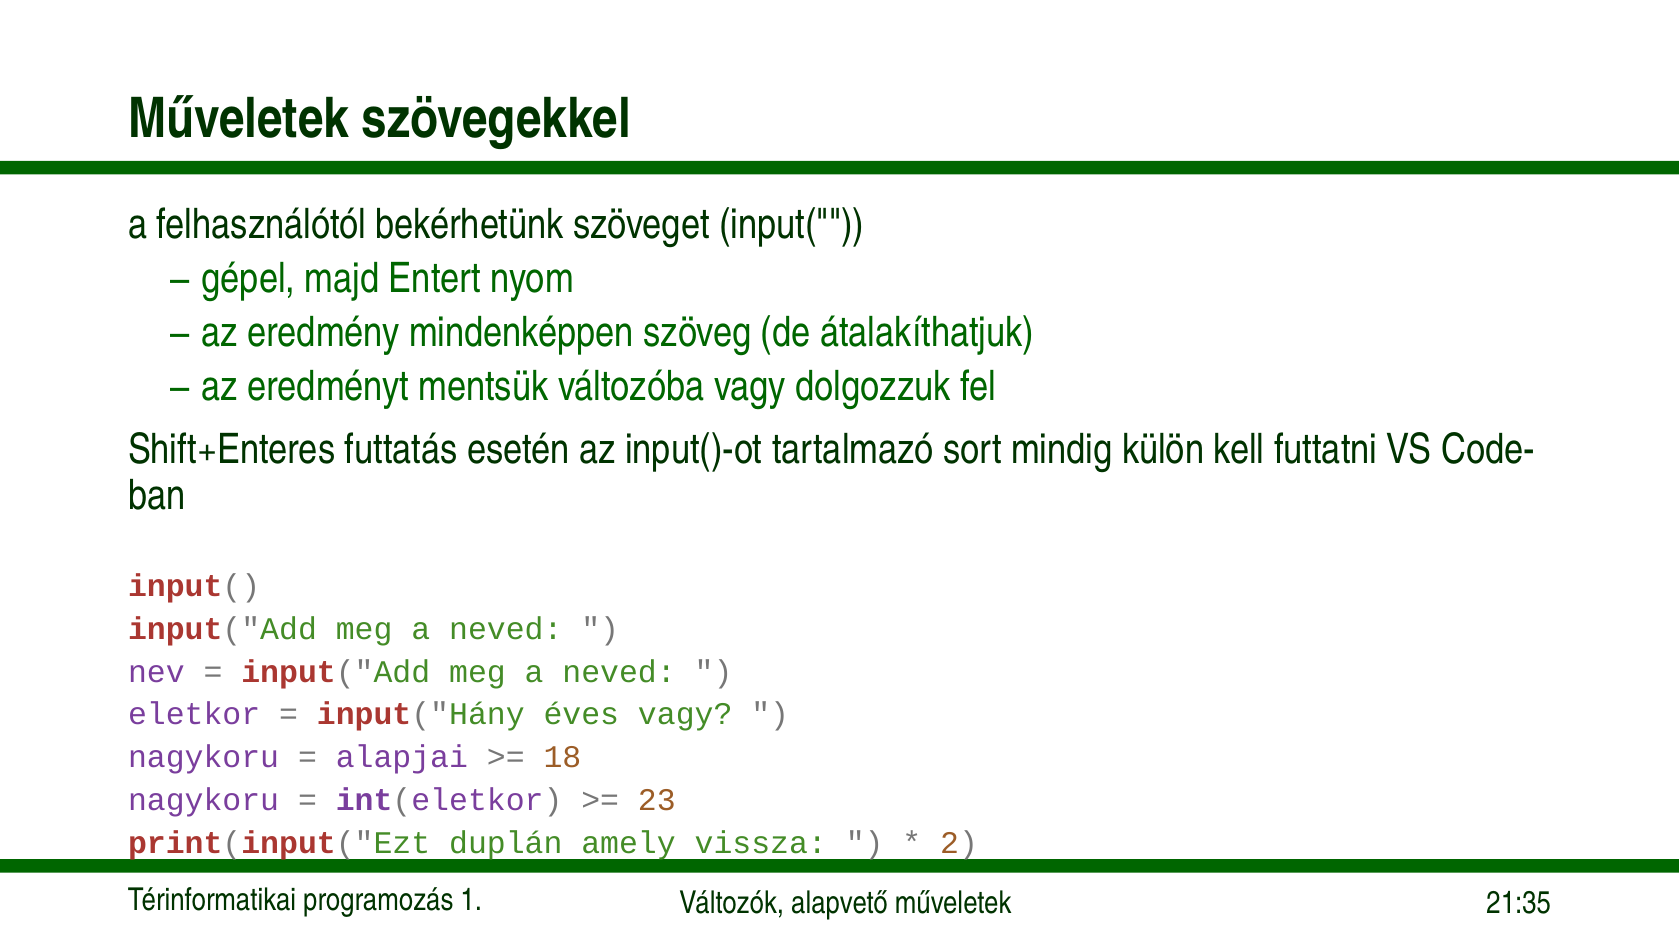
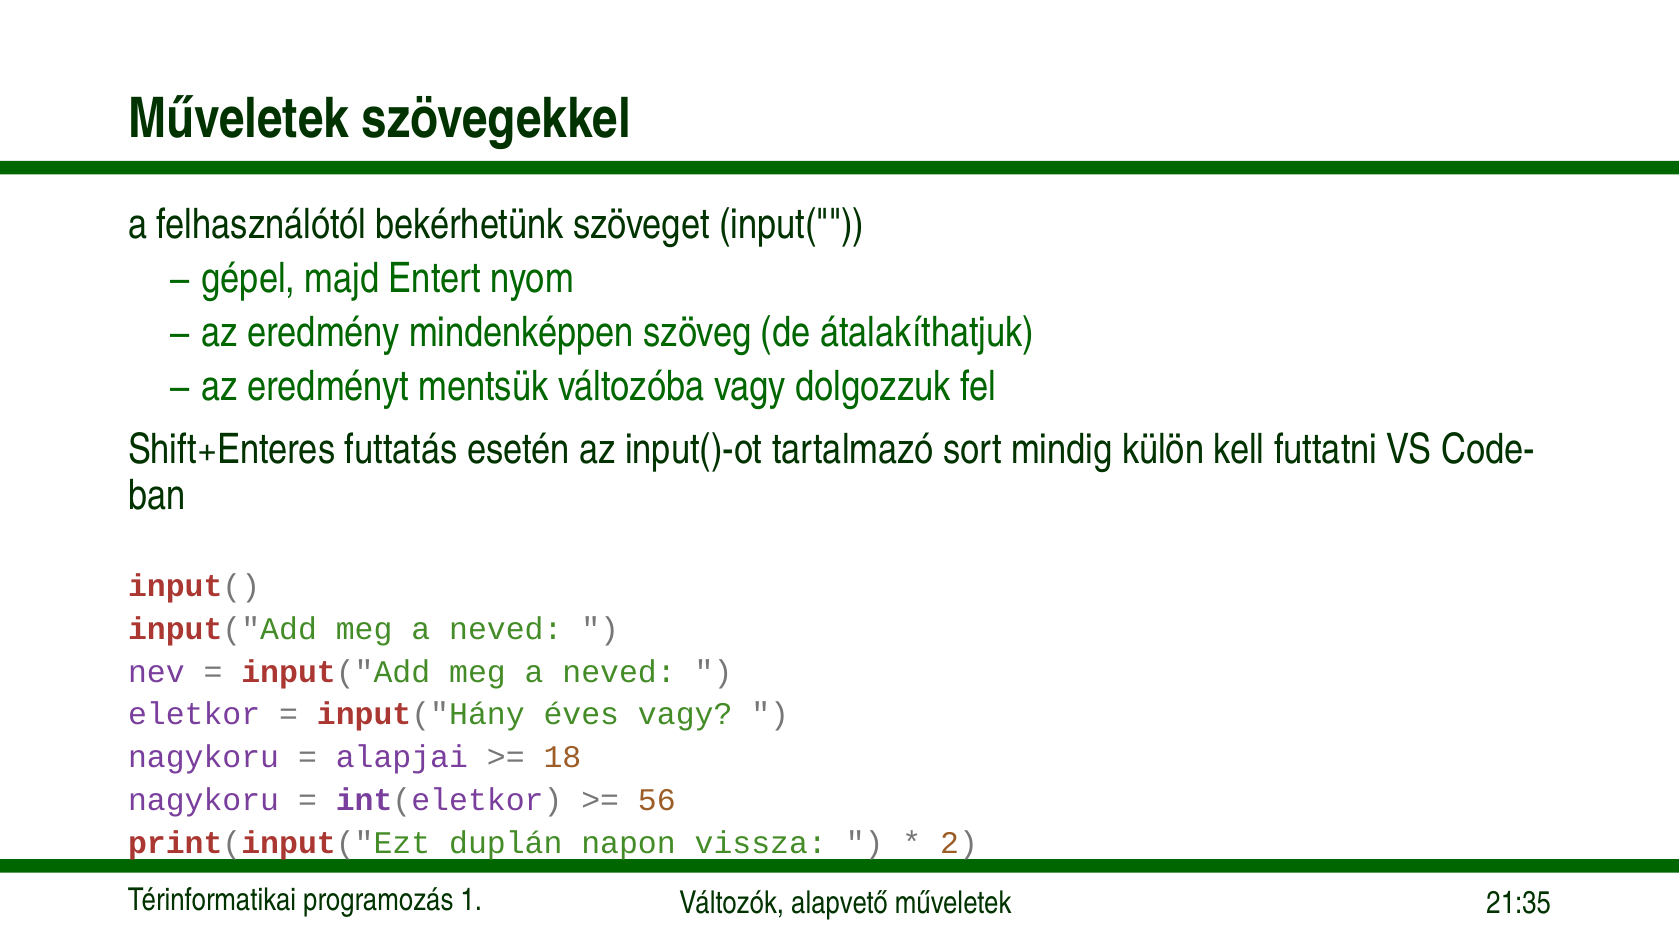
23: 23 -> 56 (657, 800)
amely: amely -> napon (629, 842)
